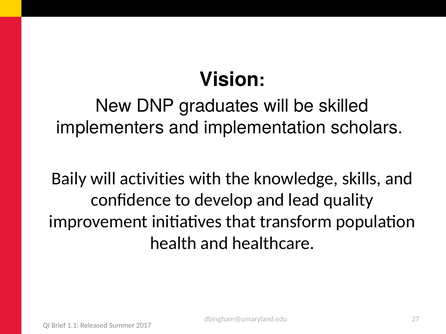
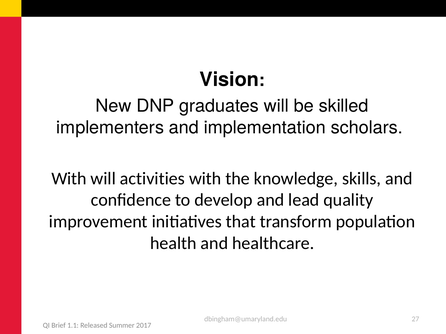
Baily: Baily -> With (69, 179)
